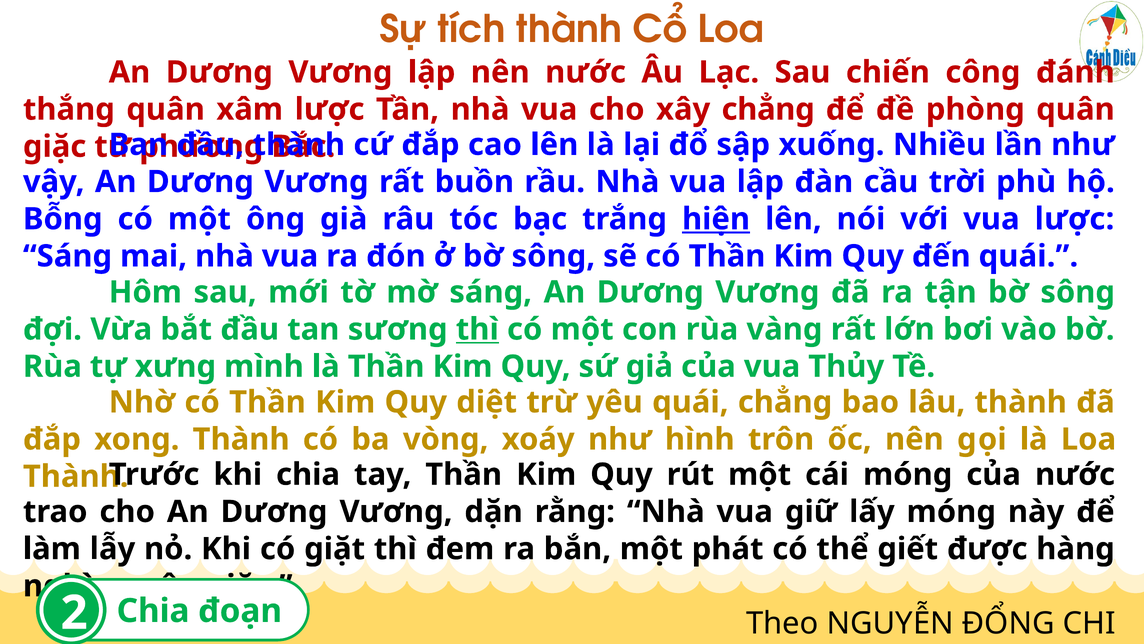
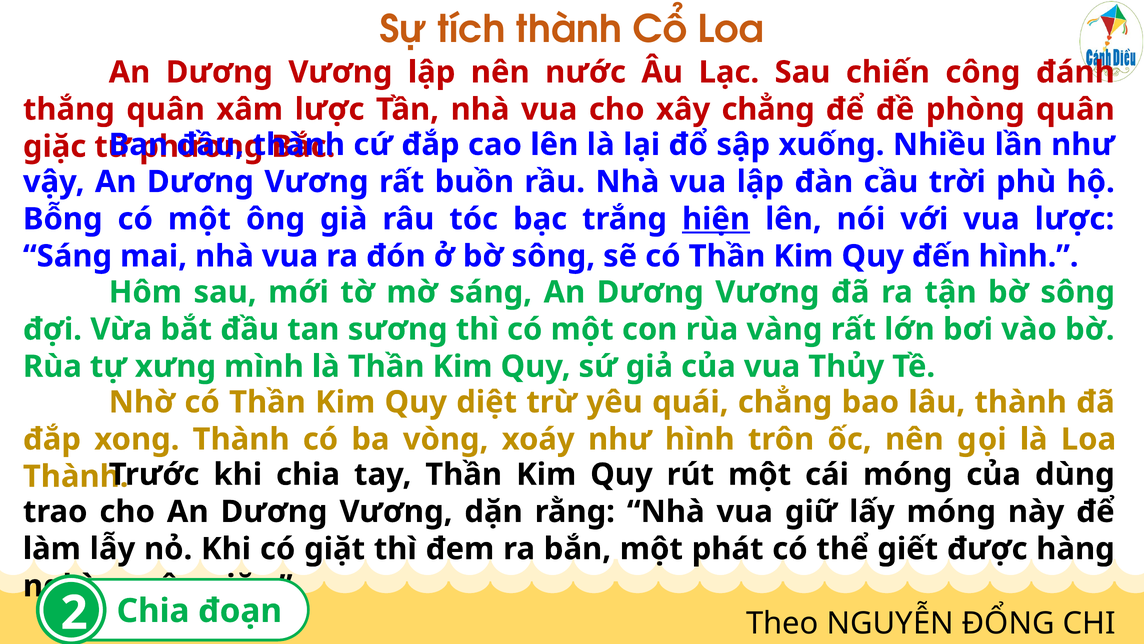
đến quái: quái -> hình (1029, 256)
thì underline: present -> none (477, 329)
của nước: nước -> dùng (1075, 474)
